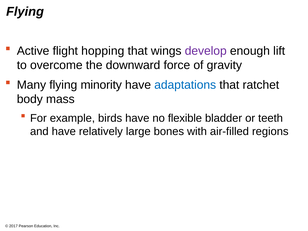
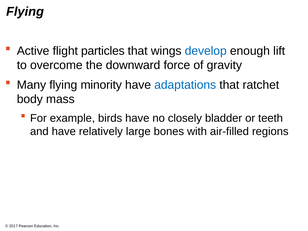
hopping: hopping -> particles (103, 51)
develop colour: purple -> blue (206, 51)
flexible: flexible -> closely (185, 118)
